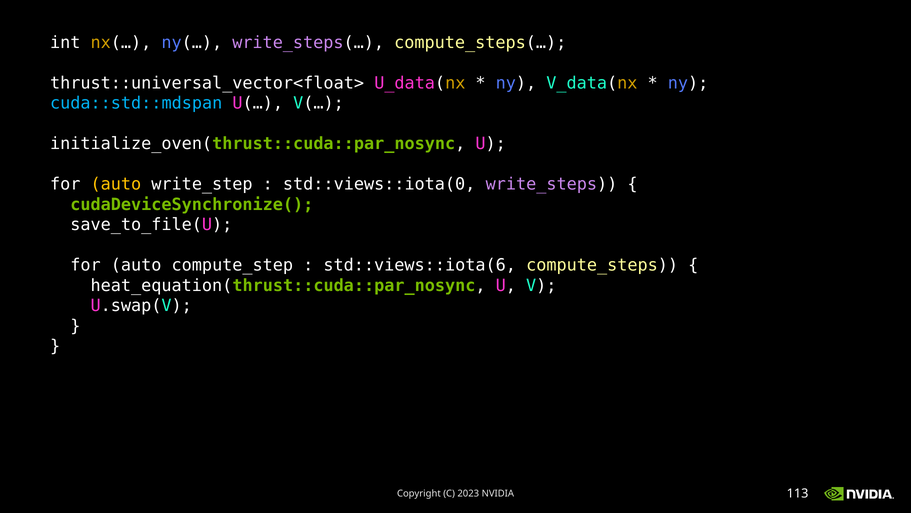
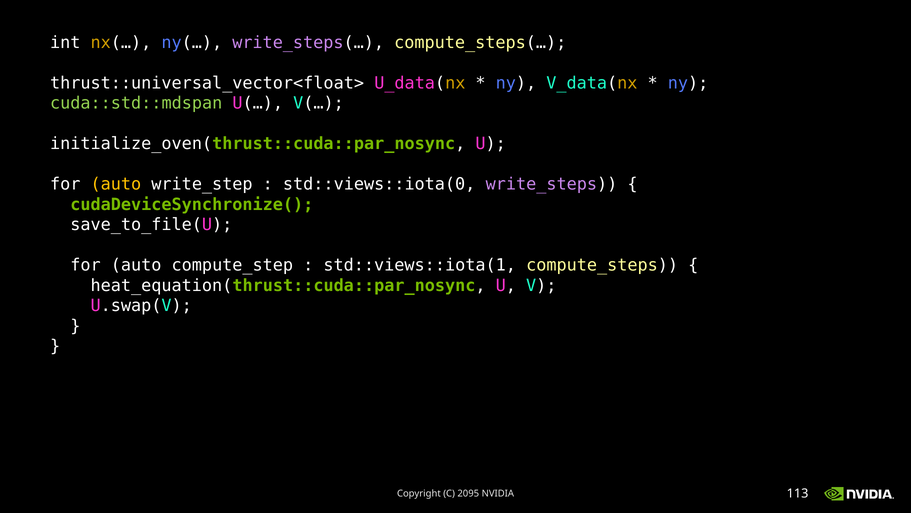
cuda::std::mdspan colour: light blue -> light green (136, 103)
std::views::iota(6: std::views::iota(6 -> std::views::iota(1 (420, 265)
2023: 2023 -> 2095 (468, 493)
